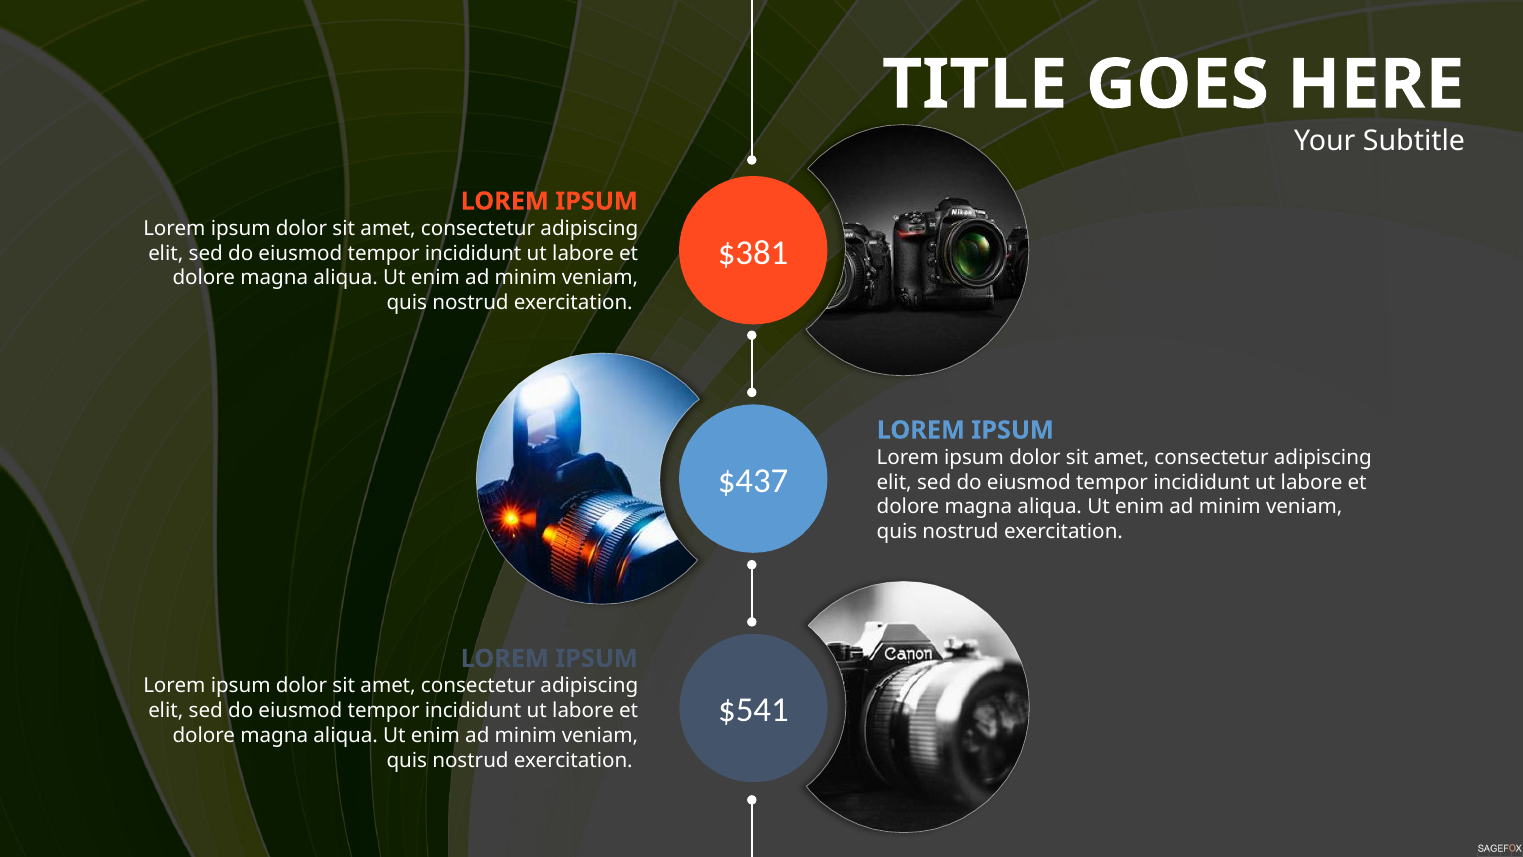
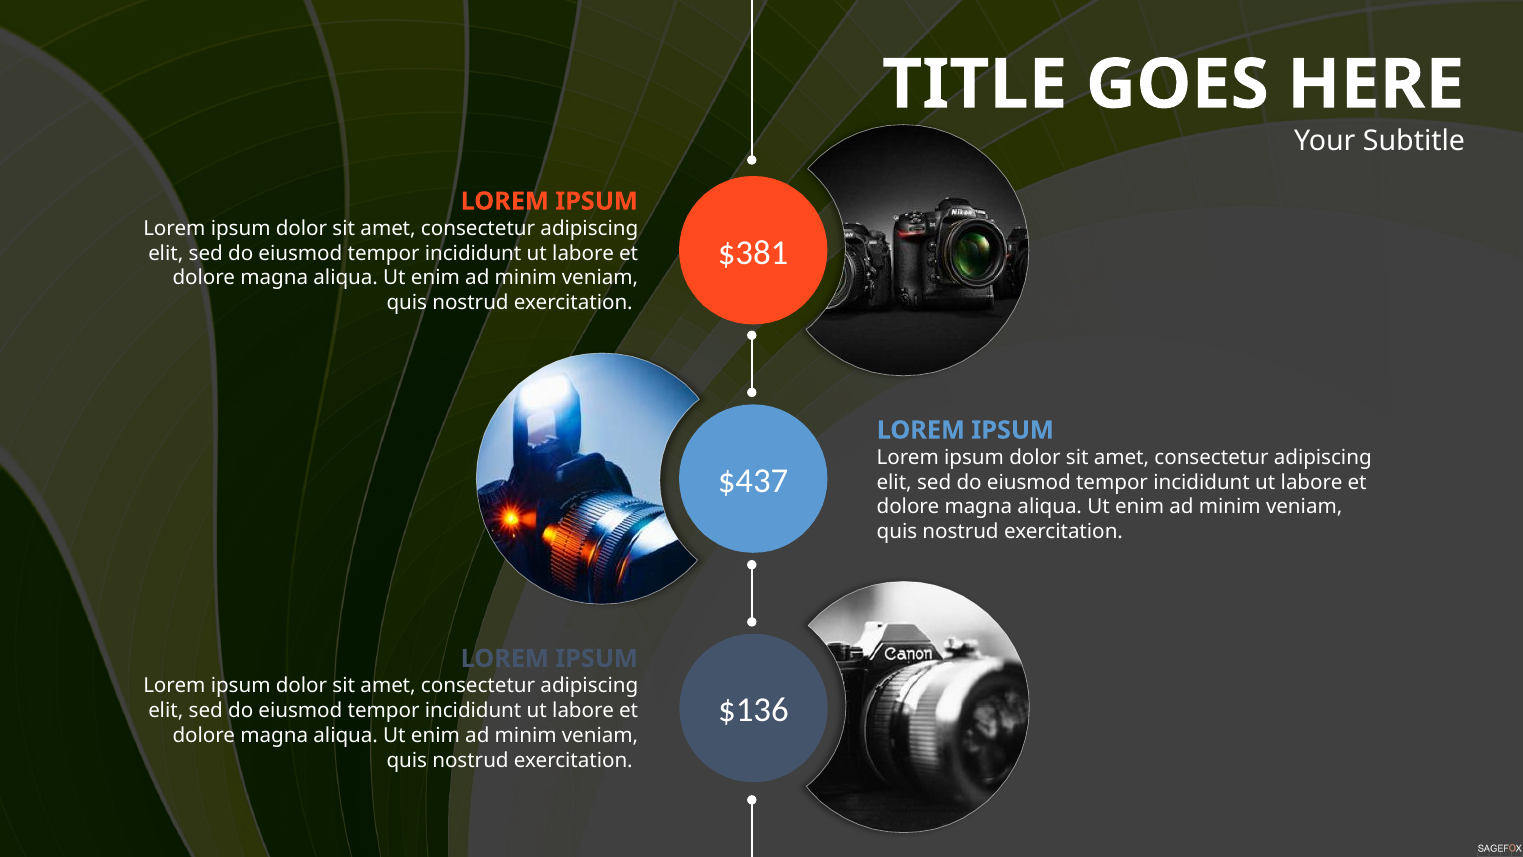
$541: $541 -> $136 (753, 710)
